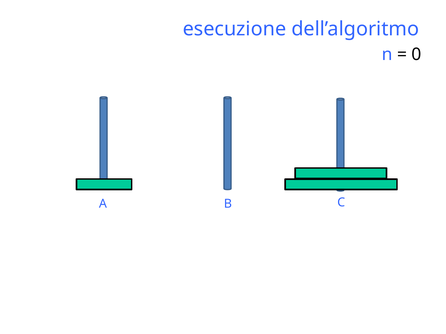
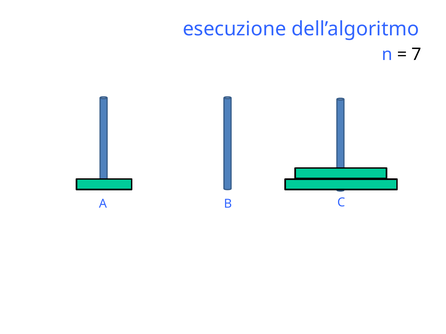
0: 0 -> 7 (416, 55)
